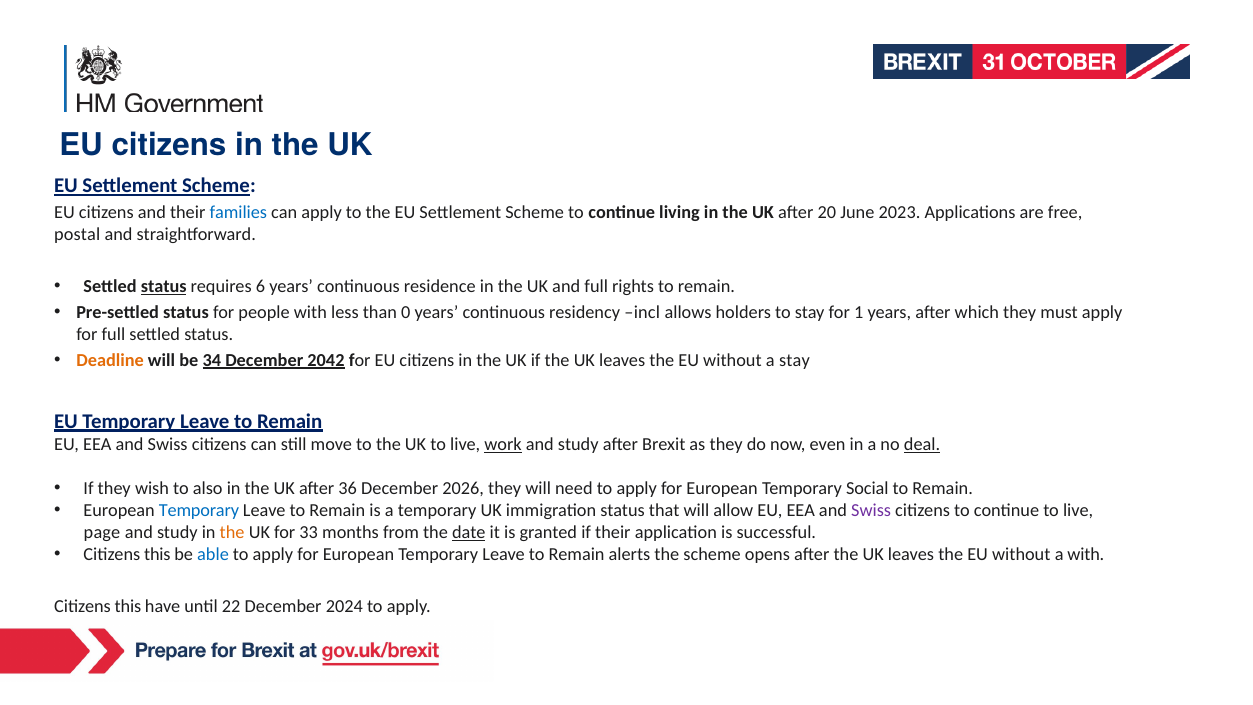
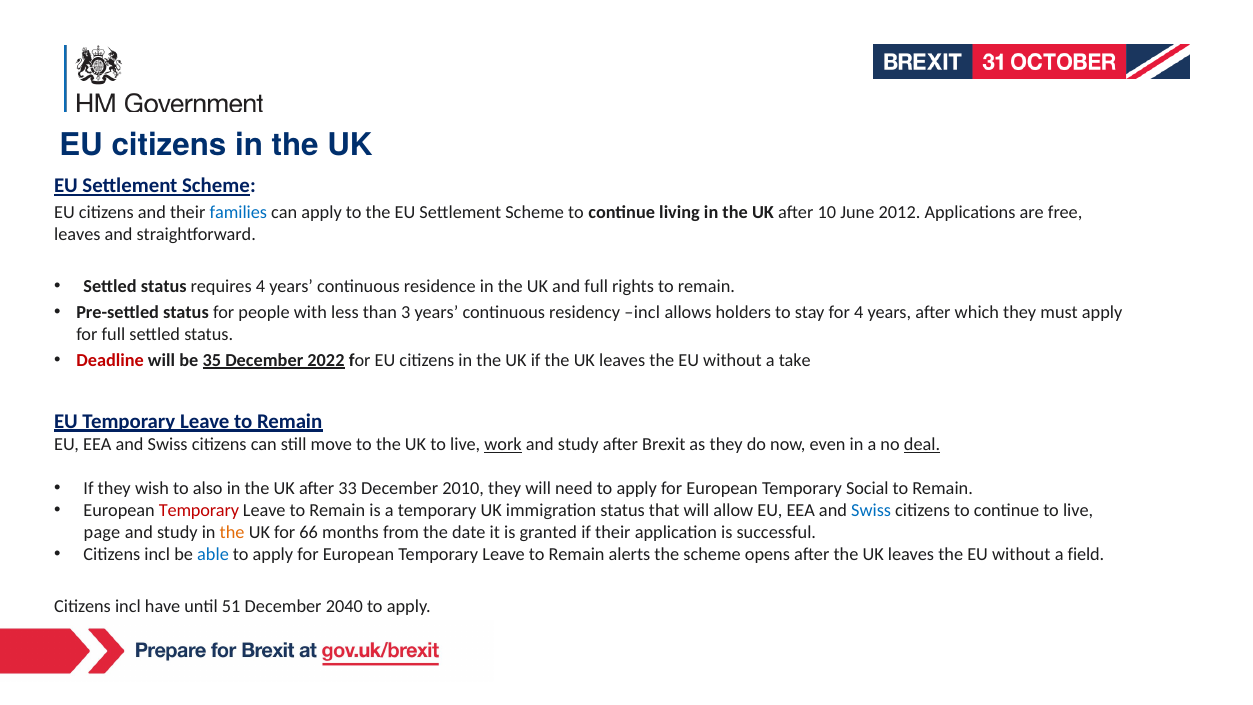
20: 20 -> 10 (827, 213)
2023: 2023 -> 2012 (900, 213)
postal: postal -> leaves (77, 235)
status underline: present -> none (164, 286)
requires 6: 6 -> 4 (261, 286)
0: 0 -> 3 (406, 312)
for 1: 1 -> 4 (859, 312)
Deadline colour: orange -> red (110, 360)
34: 34 -> 35 (212, 360)
2042: 2042 -> 2022 (326, 360)
a stay: stay -> take (795, 360)
36: 36 -> 33 (348, 489)
2026: 2026 -> 2010 (463, 489)
Temporary colour: blue -> red (199, 511)
Swiss colour: purple -> blue (871, 511)
33: 33 -> 66 (309, 533)
date underline: present -> none (469, 533)
this: this -> incl (157, 554)
a with: with -> field (1086, 554)
this: this -> incl (128, 606)
22: 22 -> 51 (231, 606)
2024: 2024 -> 2040 (344, 606)
